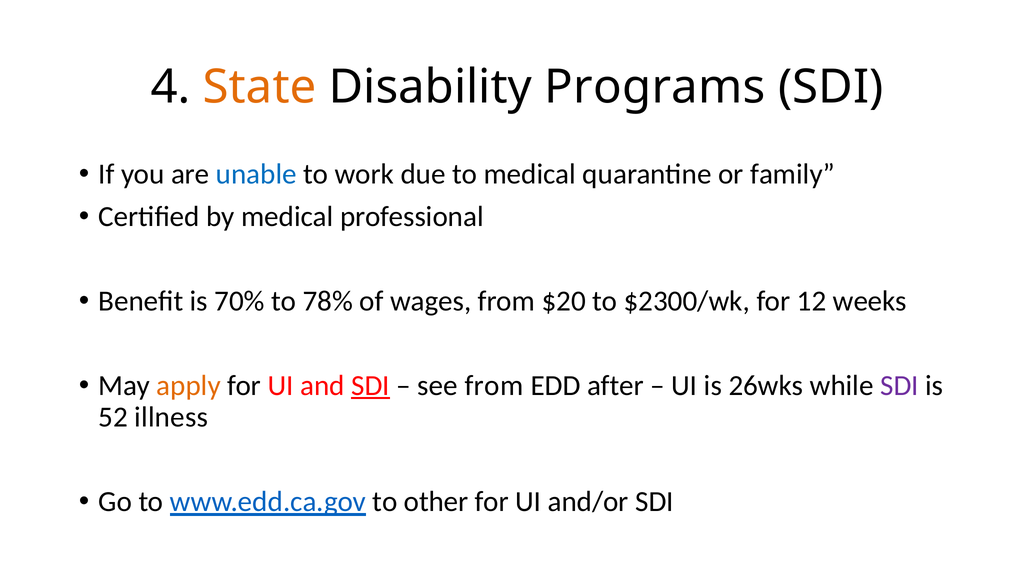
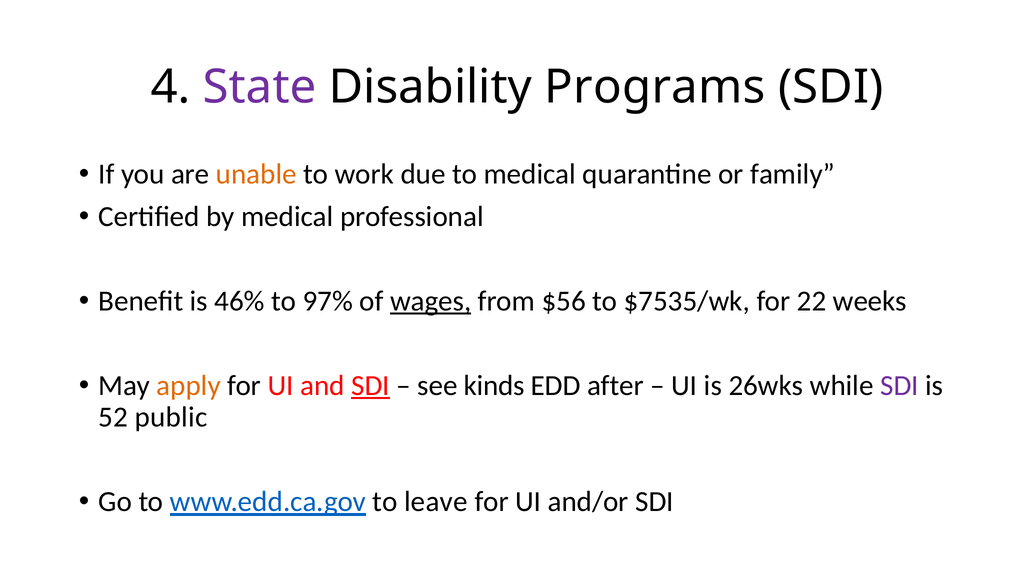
State colour: orange -> purple (260, 87)
unable colour: blue -> orange (256, 174)
70%: 70% -> 46% (240, 301)
78%: 78% -> 97% (328, 301)
wages underline: none -> present (431, 301)
$20: $20 -> $56 (564, 301)
$2300/wk: $2300/wk -> $7535/wk (687, 301)
12: 12 -> 22 (812, 301)
see from: from -> kinds (494, 386)
illness: illness -> public (171, 417)
other: other -> leave (436, 502)
